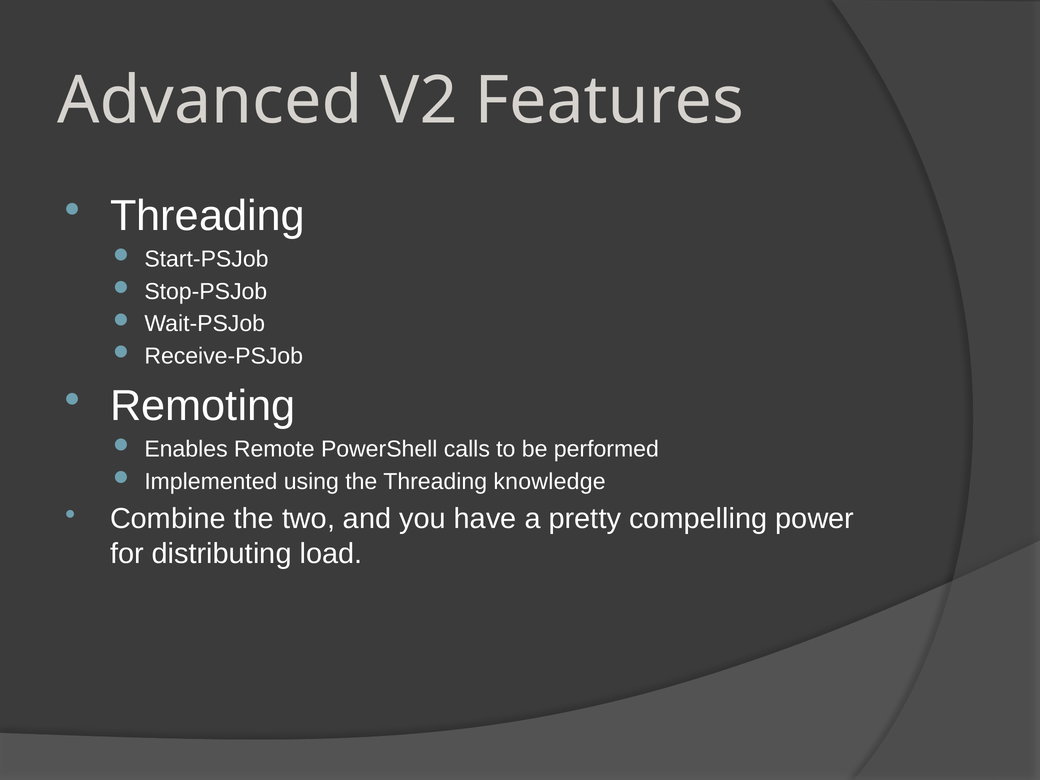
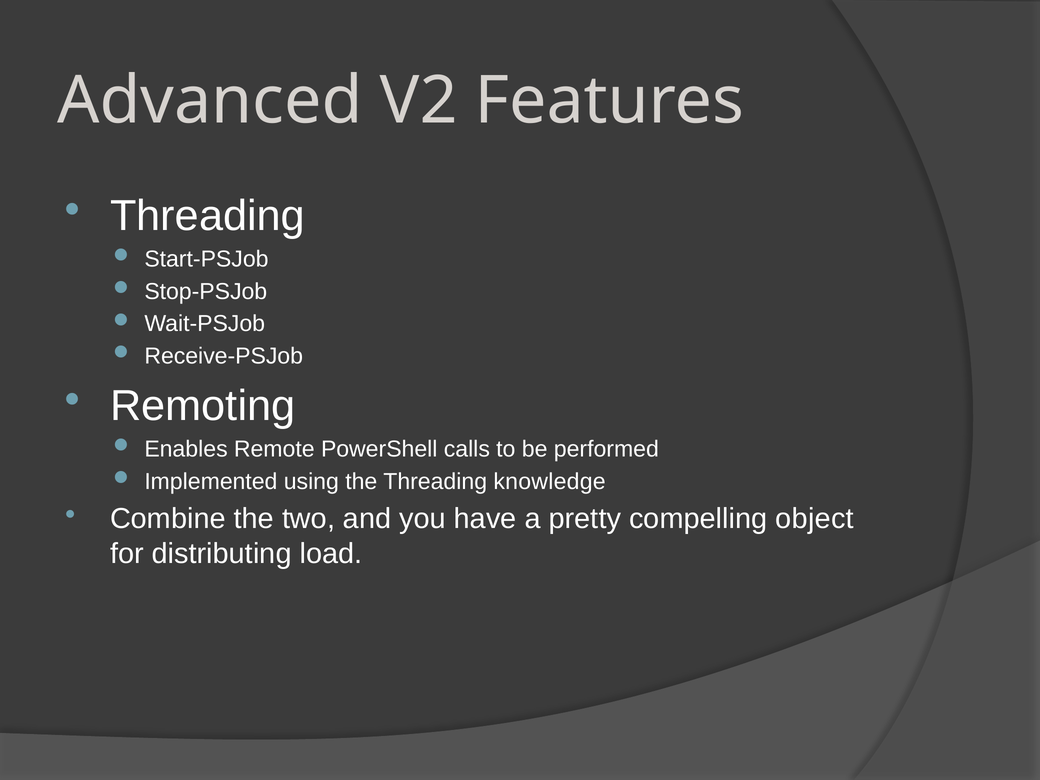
power: power -> object (815, 519)
